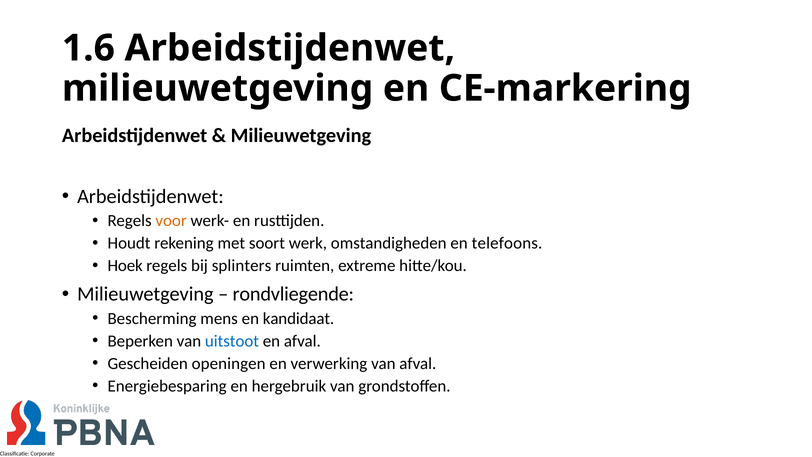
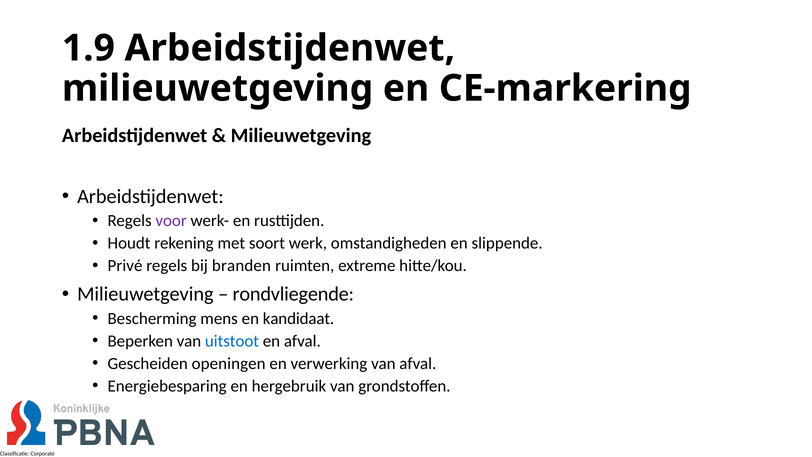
1.6: 1.6 -> 1.9 (88, 48)
voor colour: orange -> purple (171, 221)
telefoons: telefoons -> slippende (507, 243)
Hoek: Hoek -> Privé (125, 266)
splinters: splinters -> branden (241, 266)
